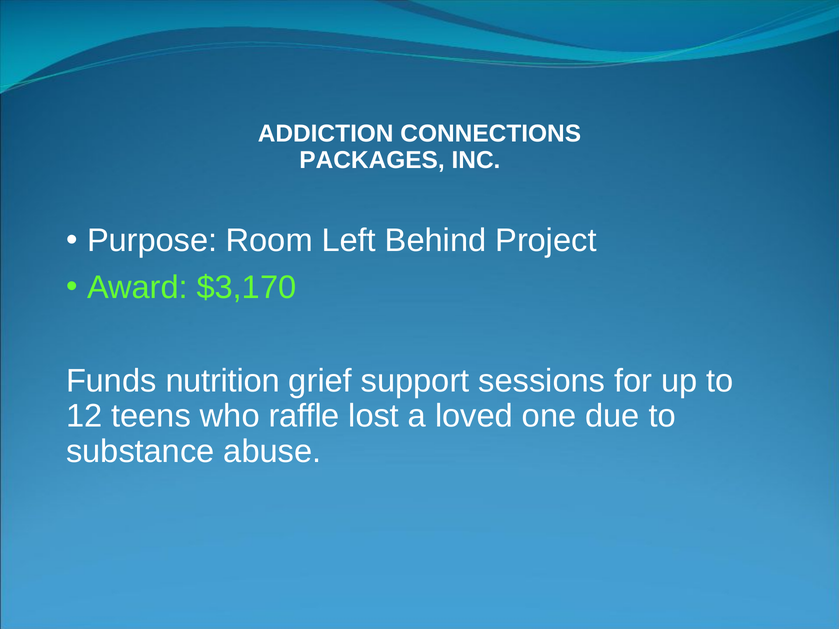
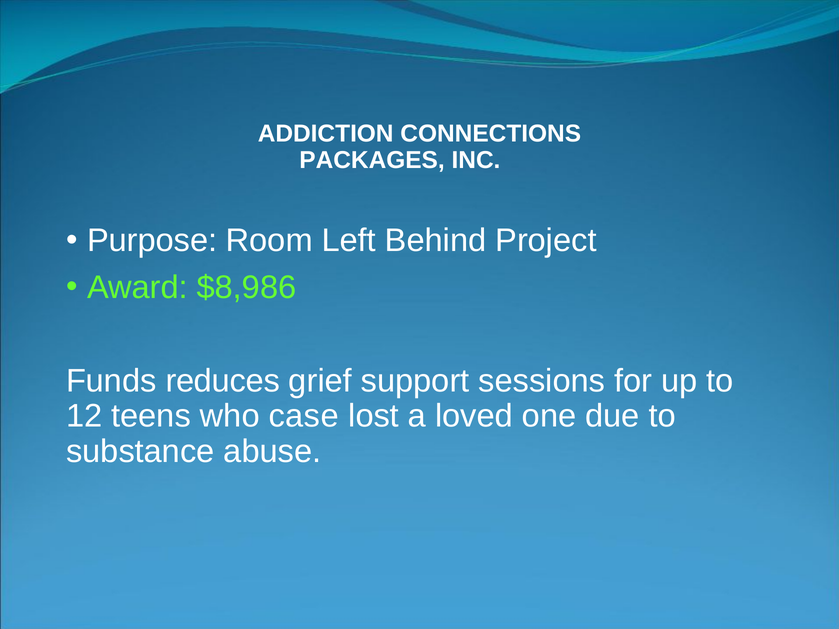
$3,170: $3,170 -> $8,986 (247, 288)
nutrition: nutrition -> reduces (223, 381)
raffle: raffle -> case (304, 416)
